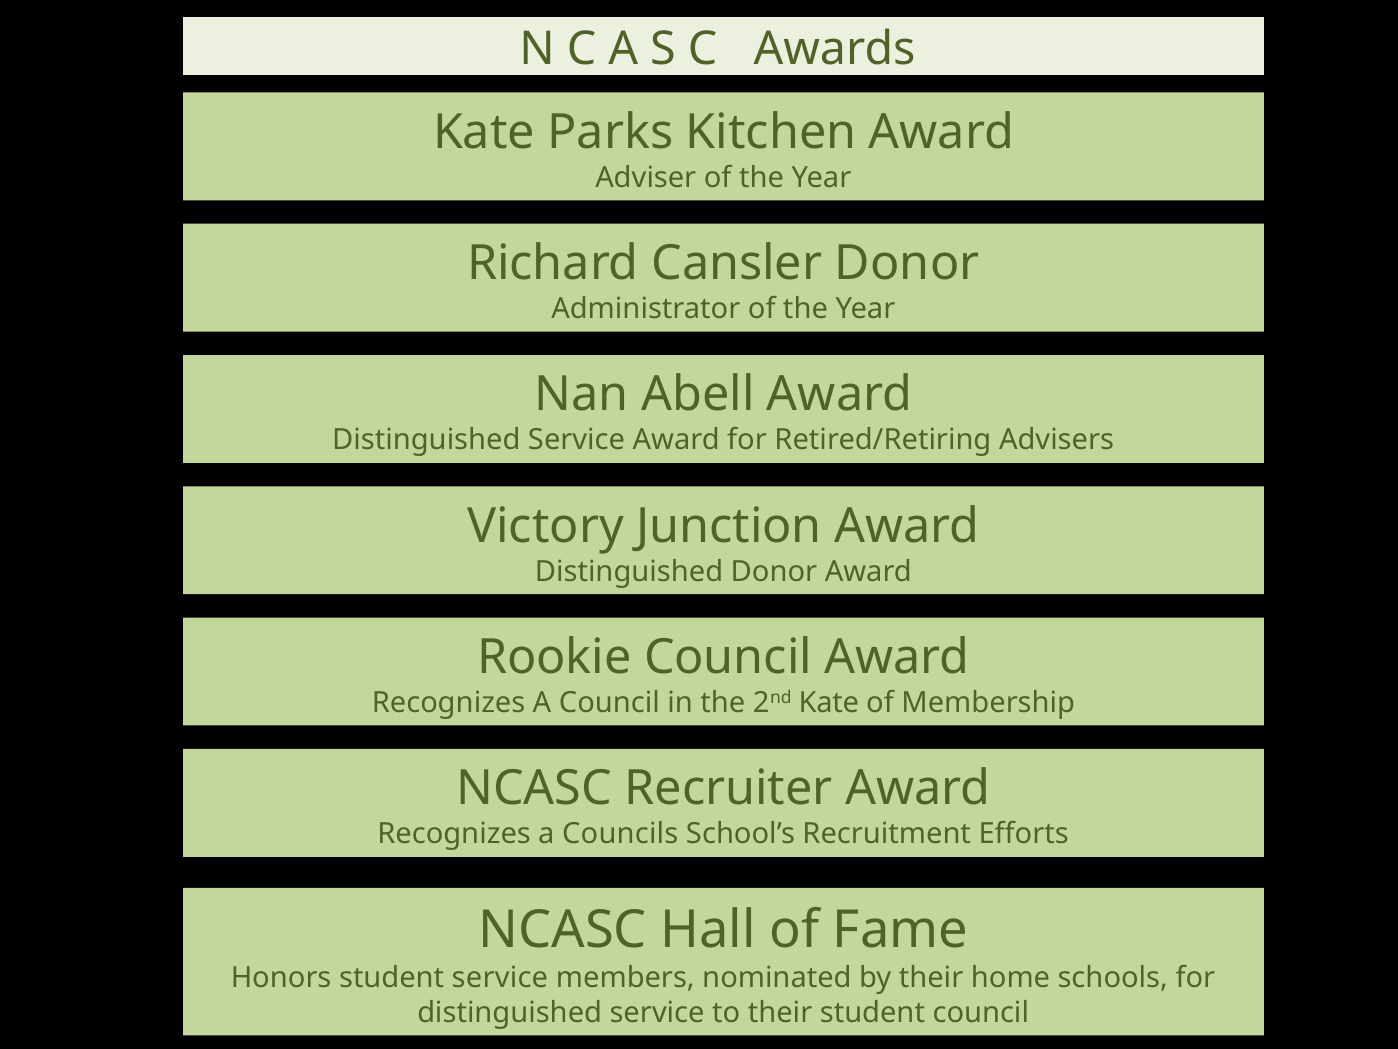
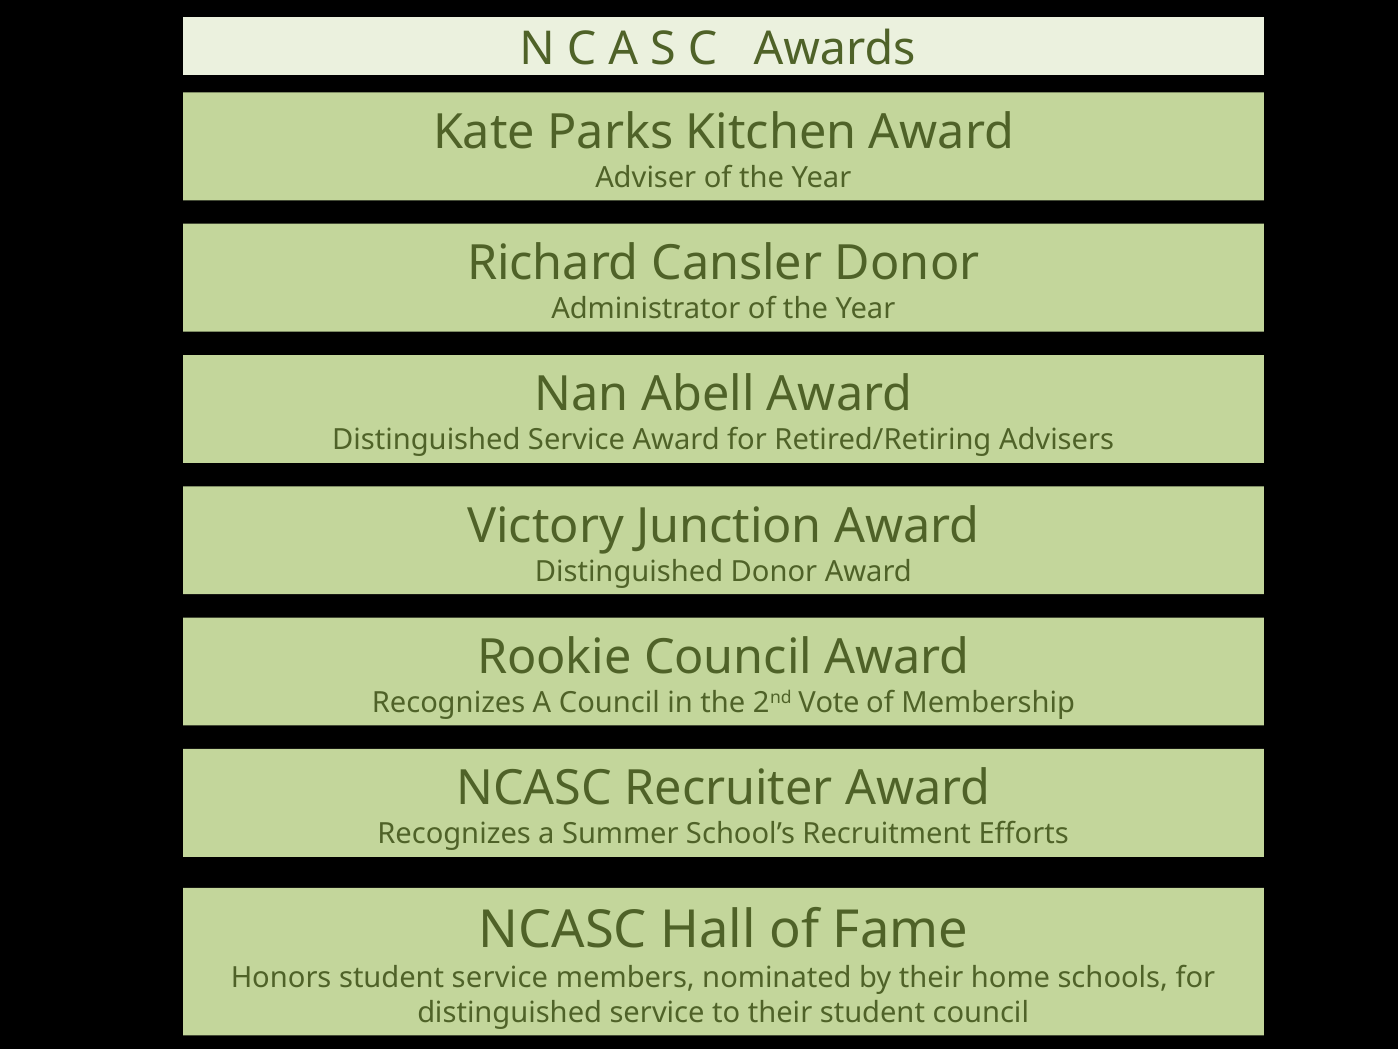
2nd Kate: Kate -> Vote (829, 702)
Councils: Councils -> Summer (620, 834)
